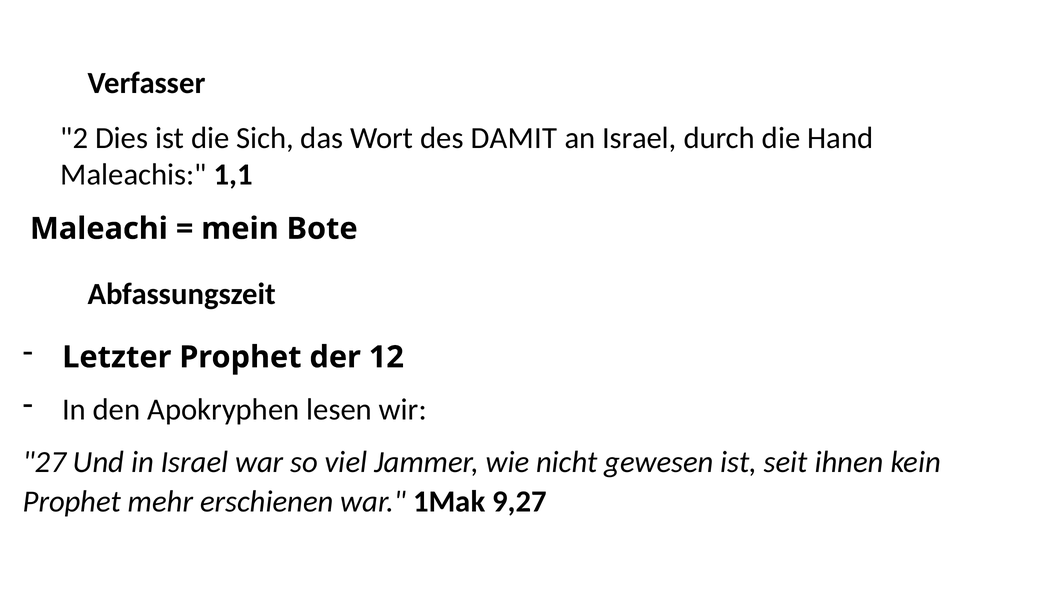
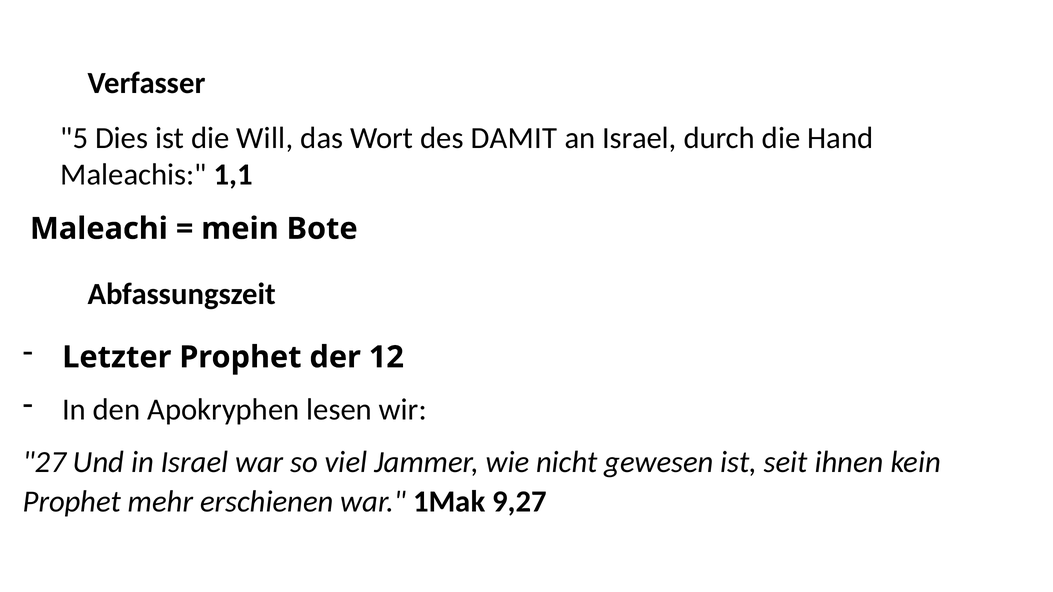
2: 2 -> 5 (74, 138)
Sich: Sich -> Will (265, 138)
